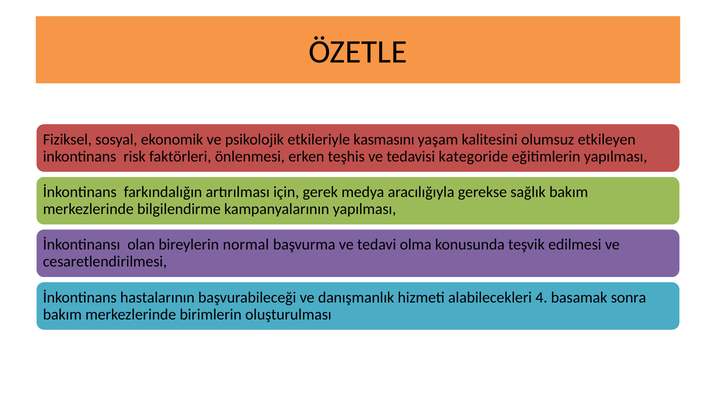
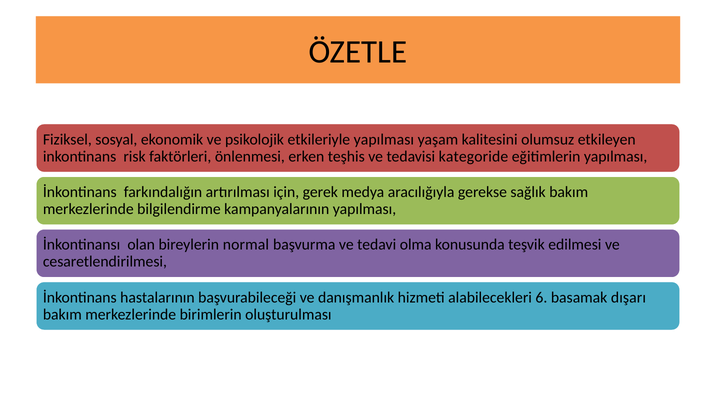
etkileriyle kasmasını: kasmasını -> yapılması (384, 139)
4: 4 -> 6 (541, 297)
sonra: sonra -> dışarı (628, 297)
